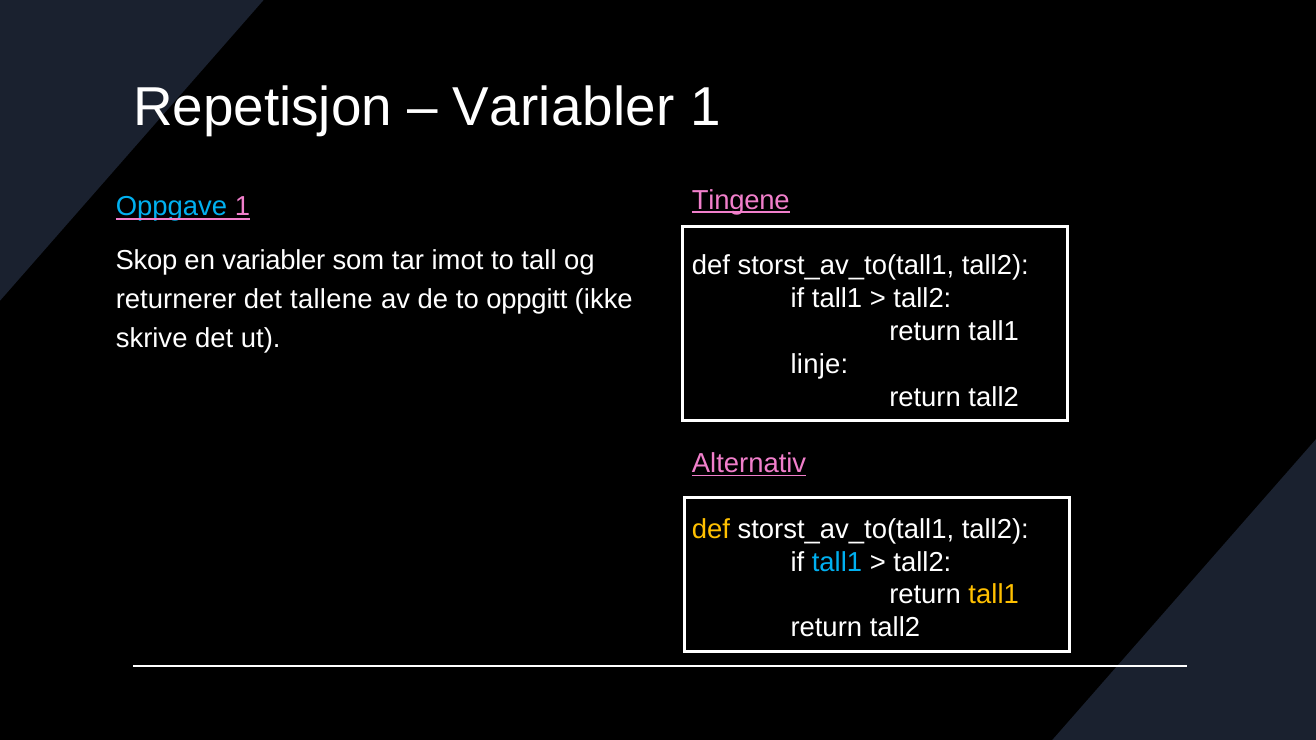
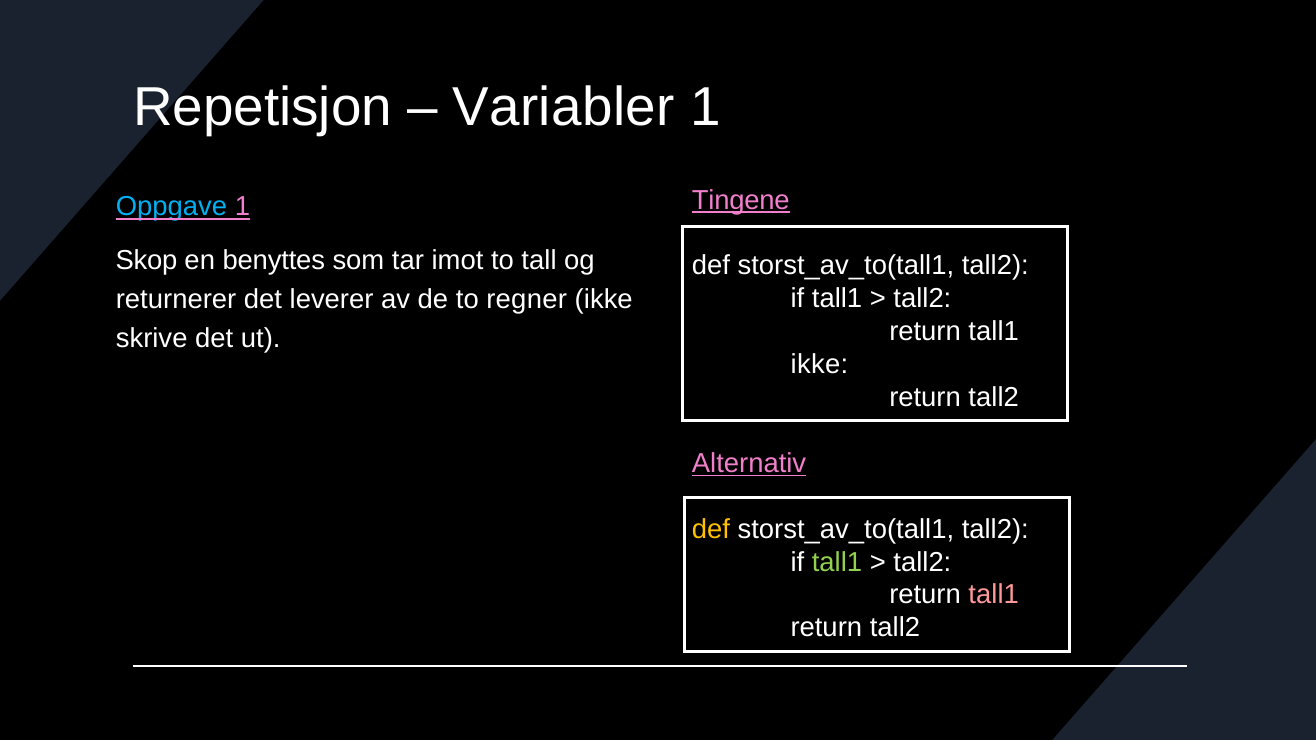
en variabler: variabler -> benyttes (274, 260)
tallene: tallene -> leverer (332, 300)
oppgitt: oppgitt -> regner (527, 300)
linje: linje -> ikke (819, 365)
tall1 colour: light blue -> light green (837, 562)
tall1 colour: yellow -> pink (994, 595)
